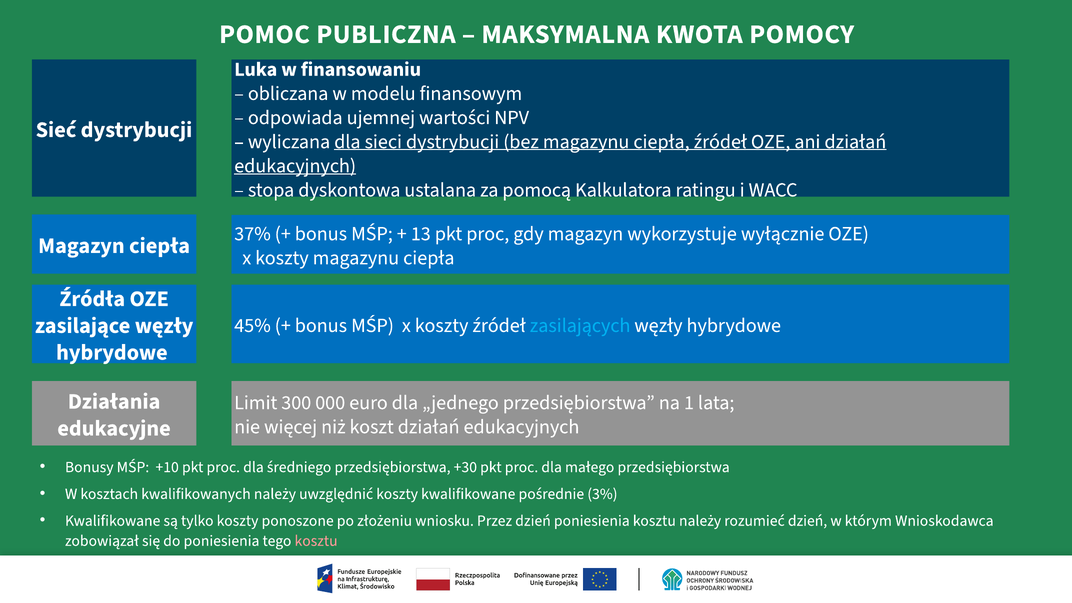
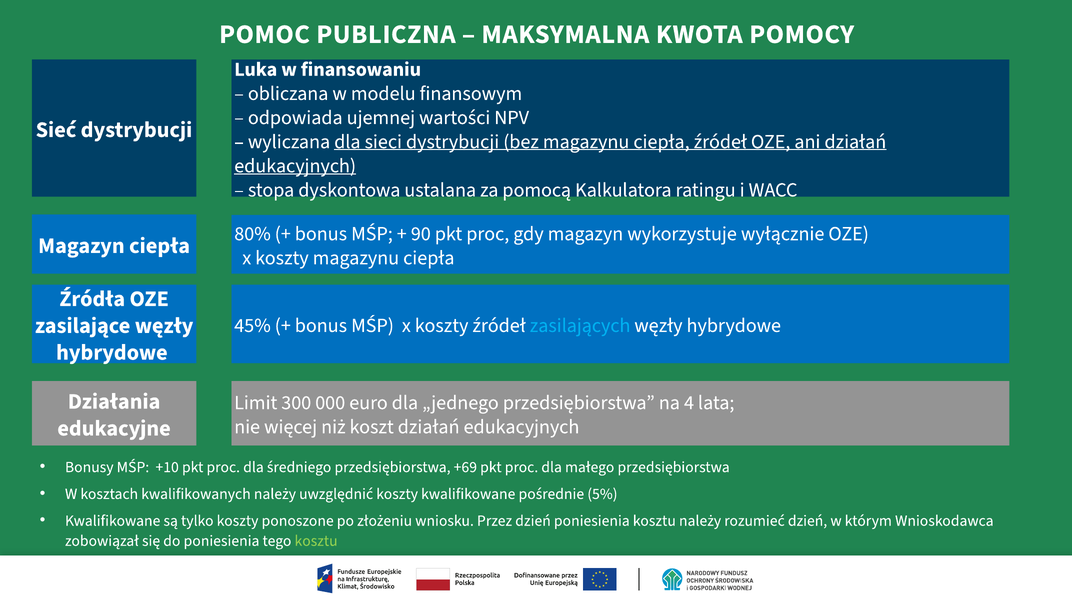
37%: 37% -> 80% (252, 234)
13: 13 -> 90 (421, 234)
1: 1 -> 4 (689, 403)
+30: +30 -> +69 (465, 467)
3%: 3% -> 5% (602, 494)
kosztu colour: pink -> light green (316, 541)
